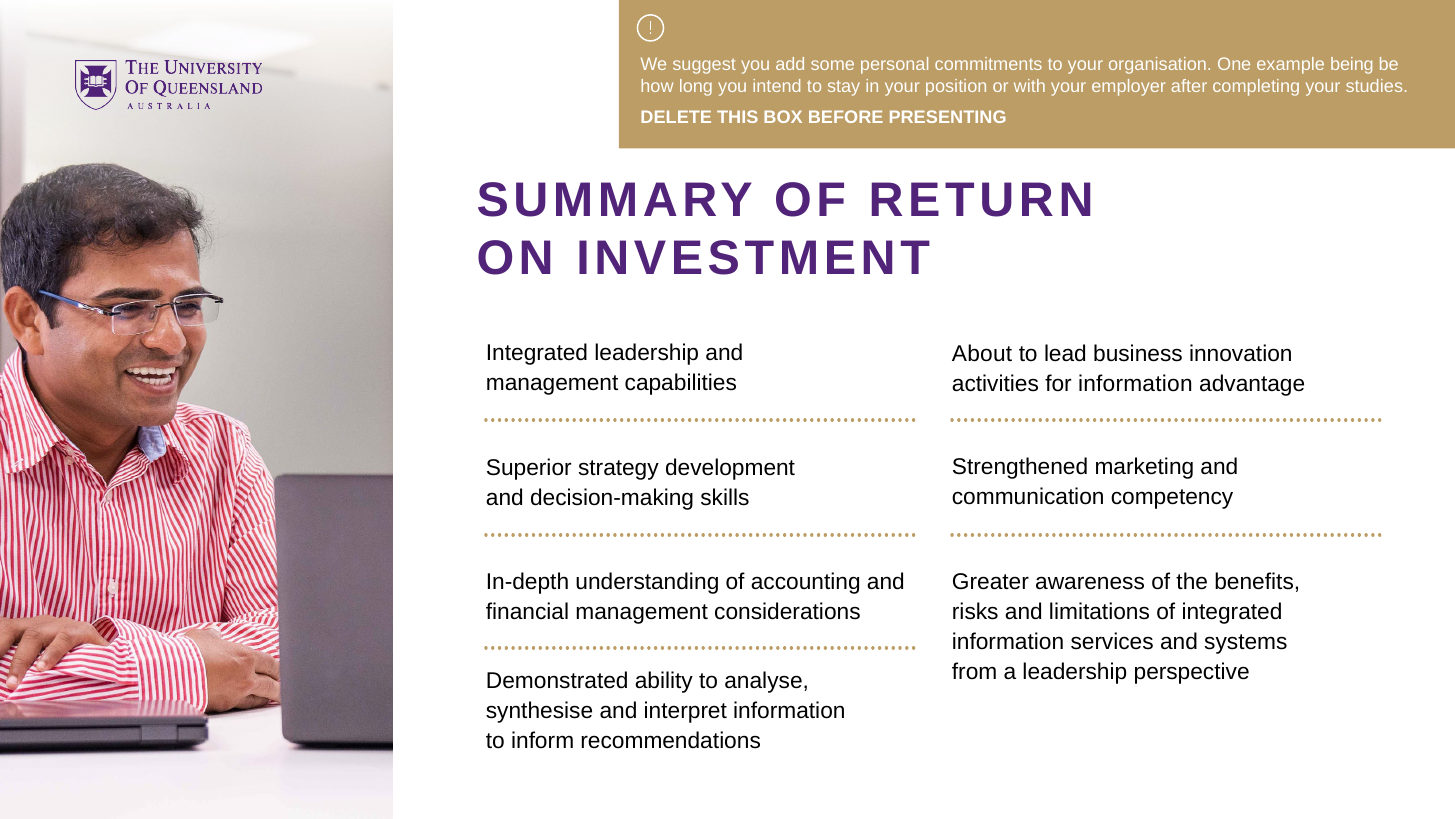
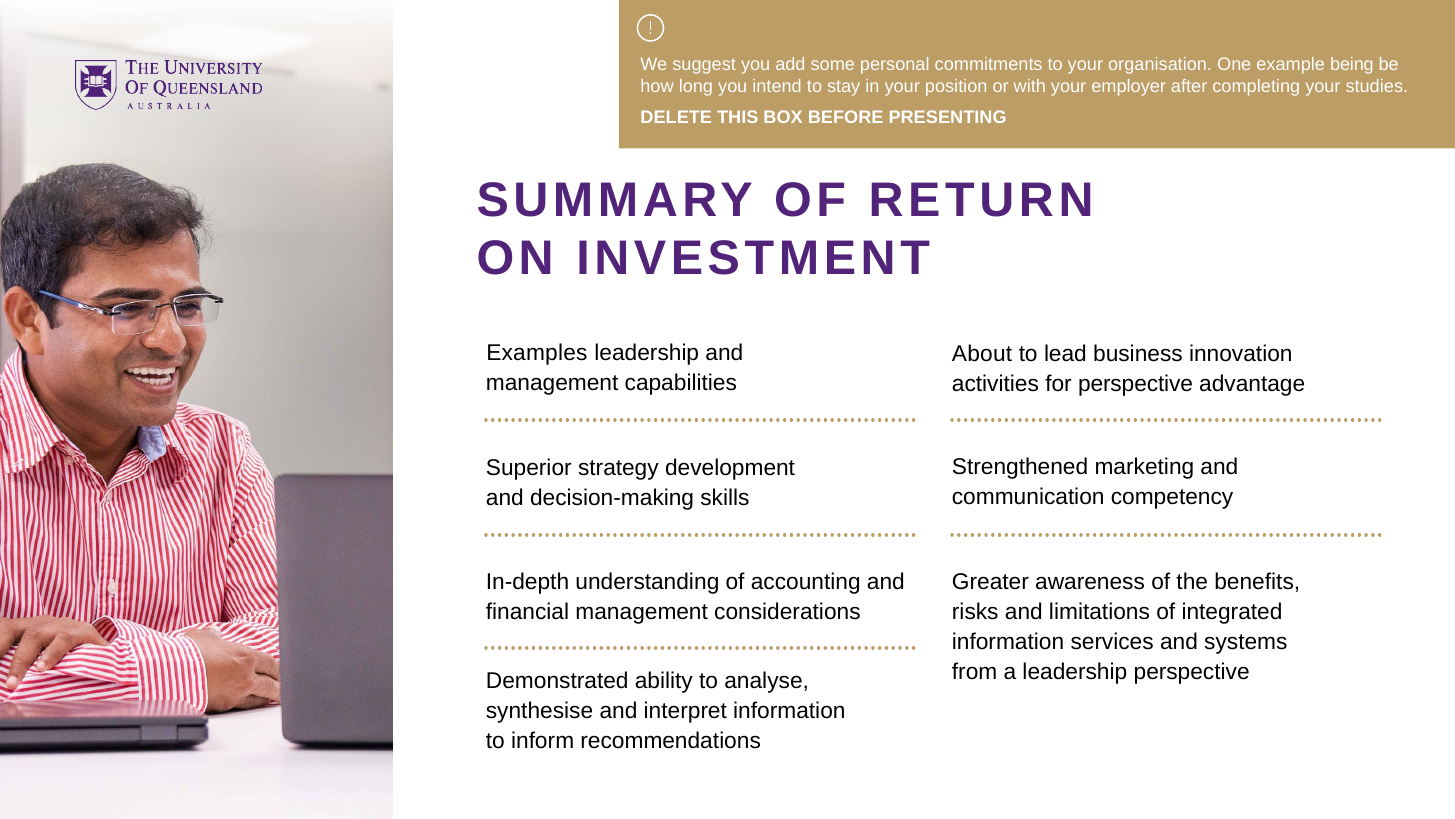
Integrated: Integrated -> Examples (537, 353)
for information: information -> perspective (1136, 383)
